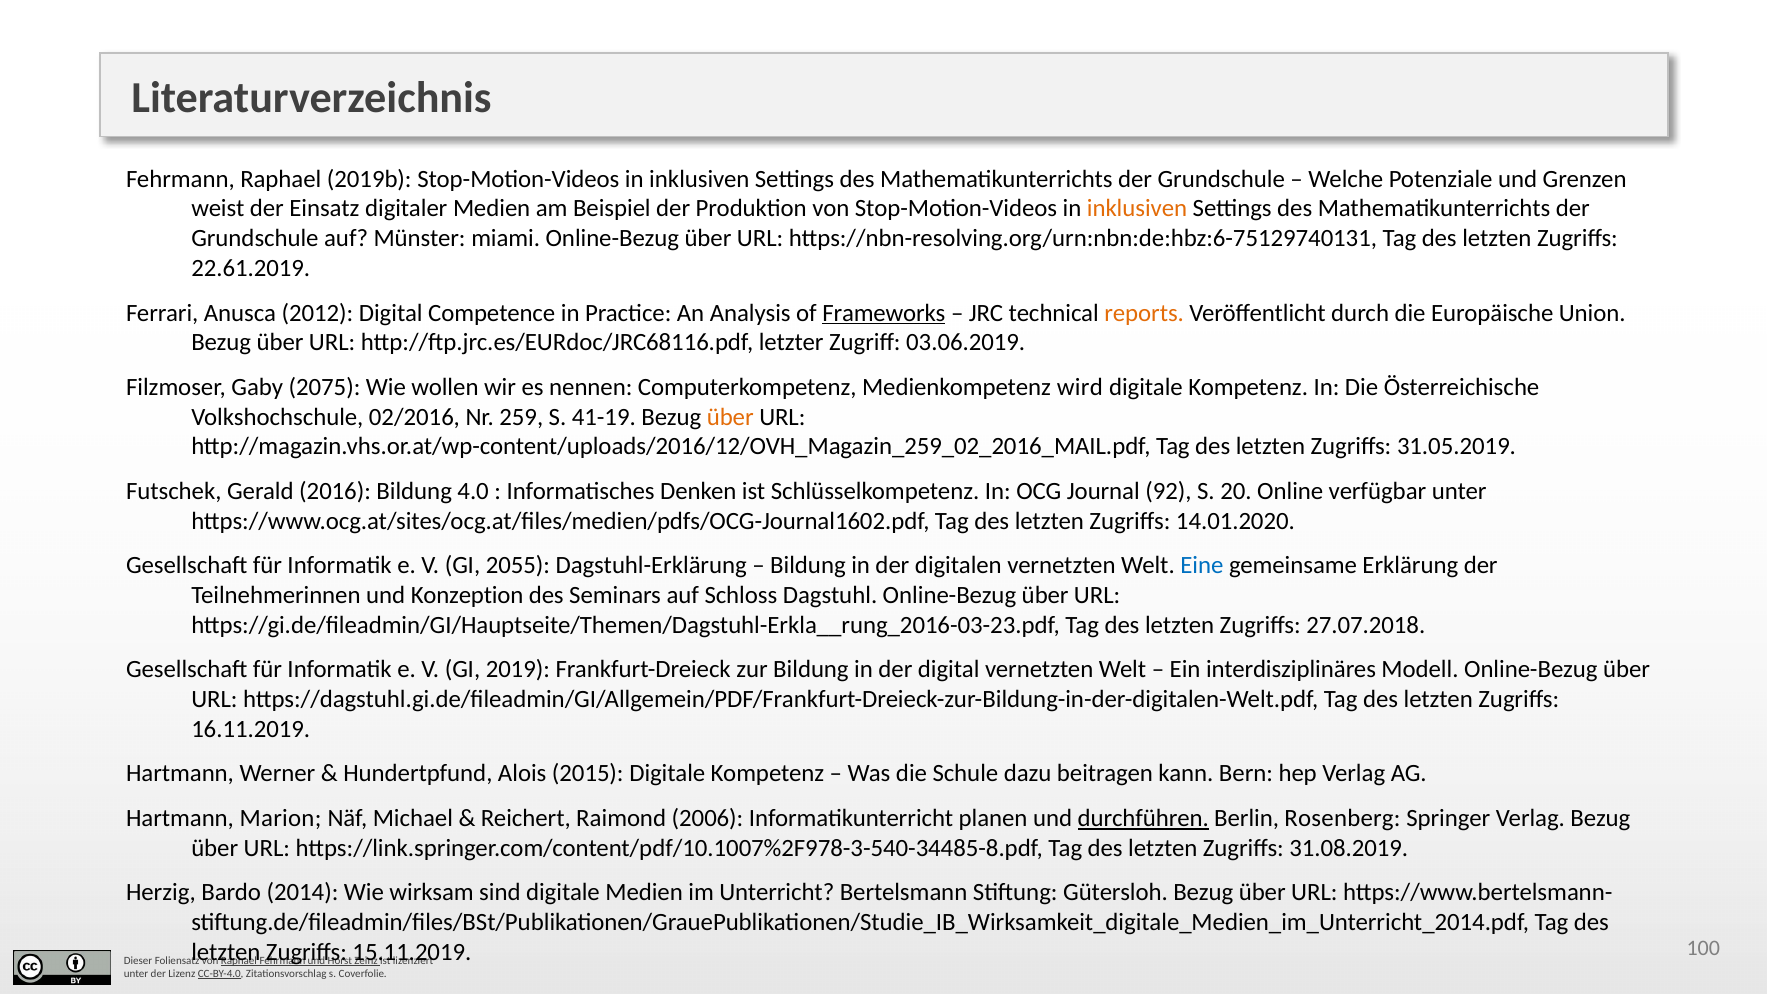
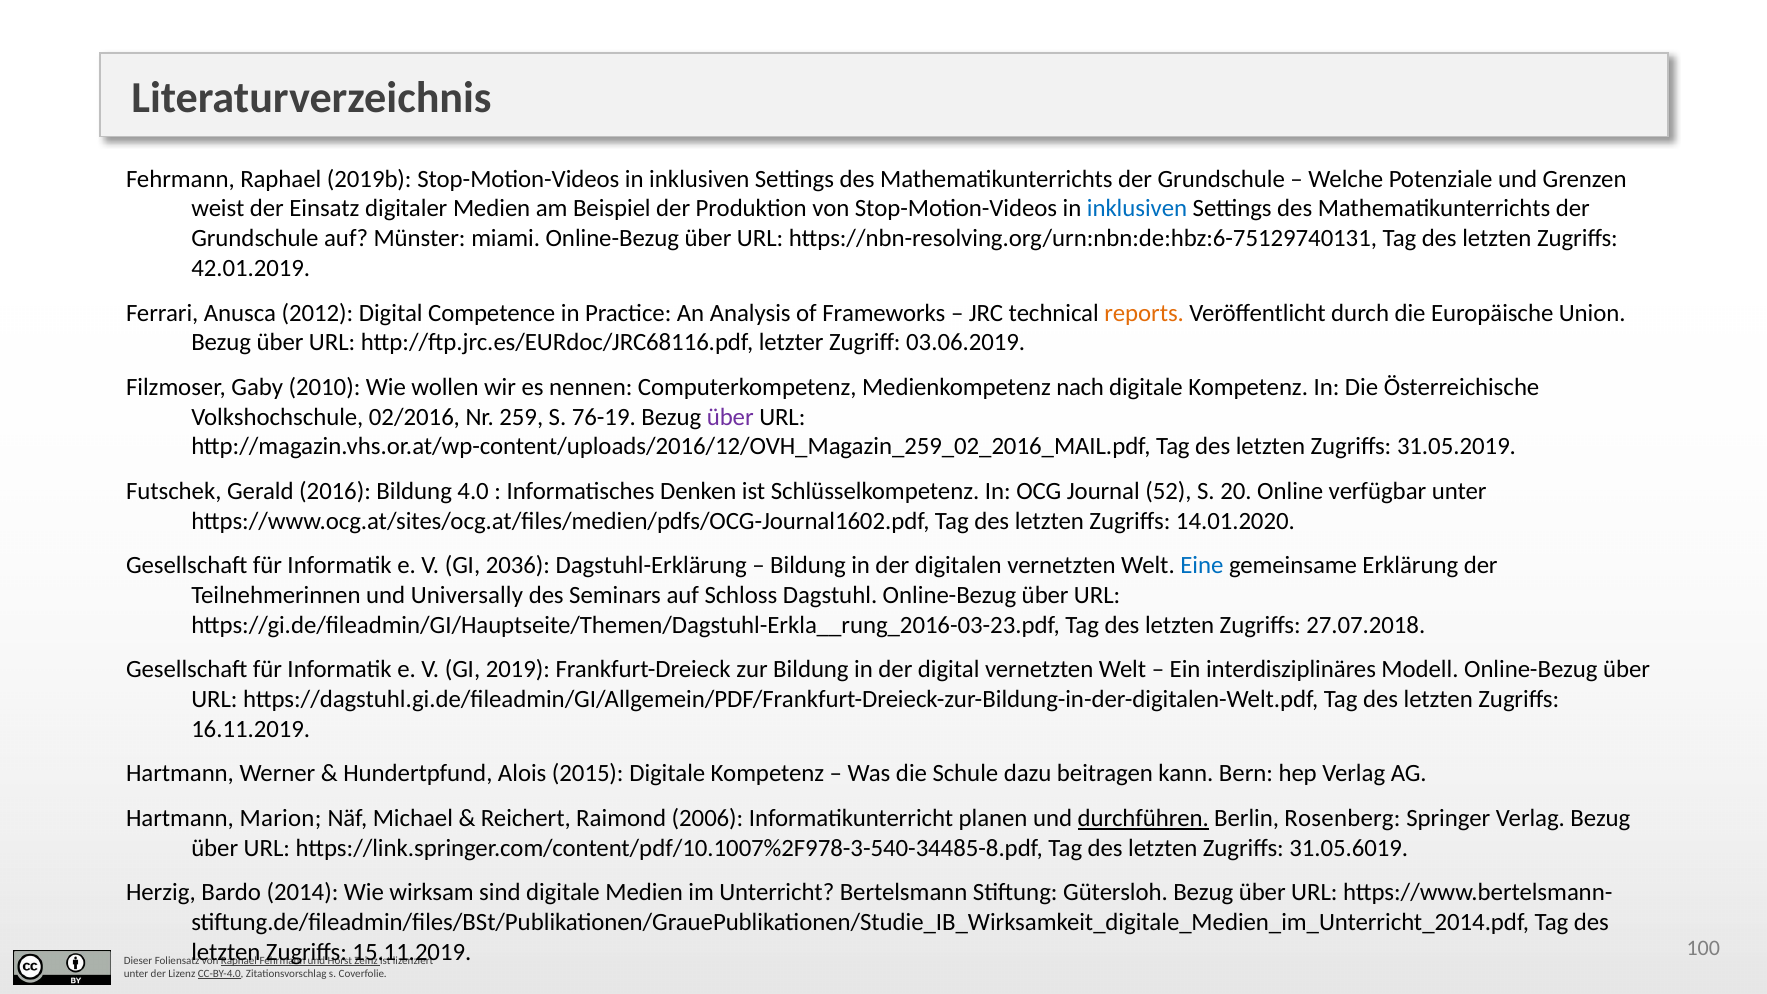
inklusiven colour: orange -> blue (1137, 209)
22.61.2019: 22.61.2019 -> 42.01.2019 (251, 268)
Frameworks underline: present -> none (884, 313)
2075: 2075 -> 2010 (325, 387)
wird: wird -> nach (1080, 387)
41-19: 41-19 -> 76-19 (604, 417)
über colour: orange -> purple (730, 417)
92: 92 -> 52 (1168, 491)
2055: 2055 -> 2036 (518, 566)
Konzeption: Konzeption -> Universally (467, 595)
31.08.2019: 31.08.2019 -> 31.05.6019 (1349, 848)
